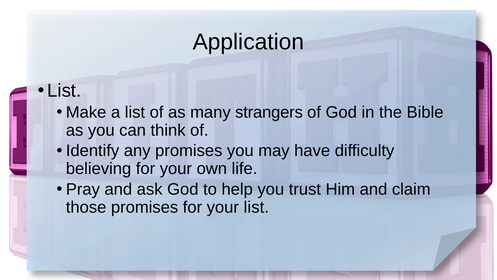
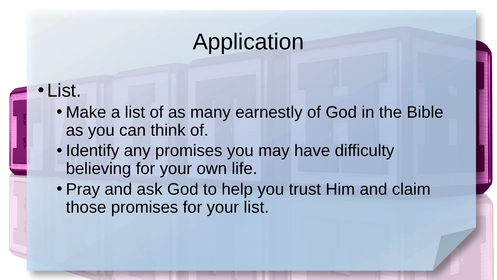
strangers: strangers -> earnestly (269, 112)
